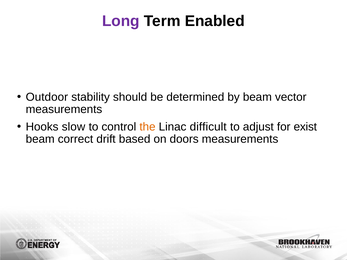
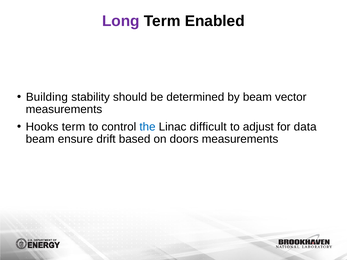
Outdoor: Outdoor -> Building (47, 97)
Hooks slow: slow -> term (74, 127)
the colour: orange -> blue (147, 127)
exist: exist -> data (305, 127)
correct: correct -> ensure (76, 139)
